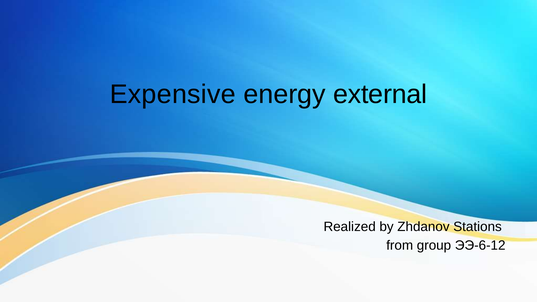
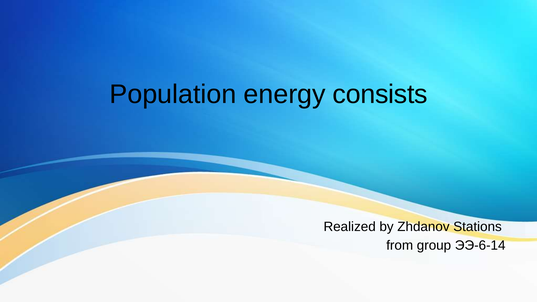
Expensive: Expensive -> Population (173, 94)
external: external -> consists (380, 94)
ЭЭ-6-12: ЭЭ-6-12 -> ЭЭ-6-14 (480, 245)
